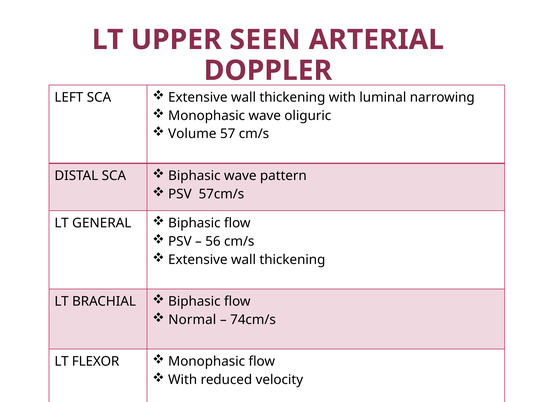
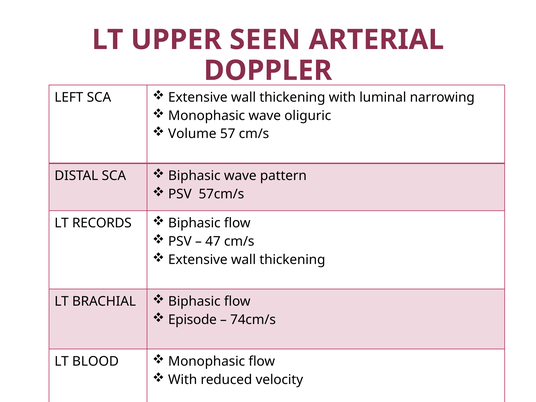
GENERAL: GENERAL -> RECORDS (102, 223)
56: 56 -> 47 (213, 241)
Normal: Normal -> Episode (192, 320)
FLEXOR: FLEXOR -> BLOOD (96, 362)
